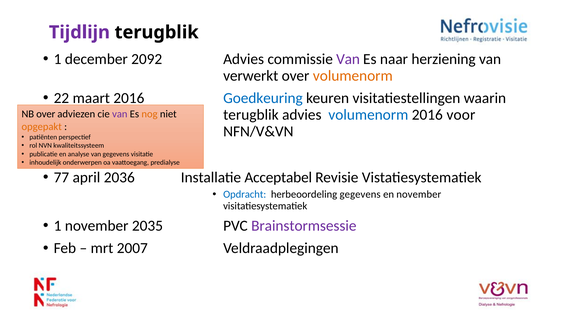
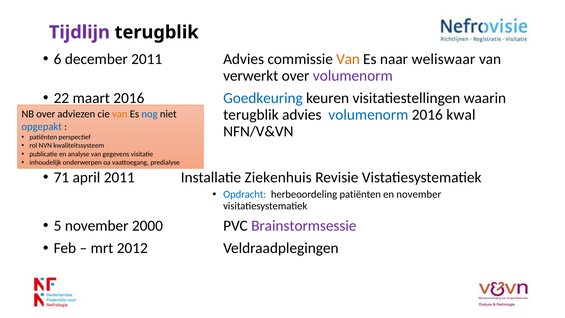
1: 1 -> 6 (58, 59)
december 2092: 2092 -> 2011 (147, 59)
Van colour: purple -> orange (348, 59)
herziening: herziening -> weliswaar (443, 59)
volumenorm colour: orange -> purple (353, 76)
voor: voor -> kwal (461, 115)
van colour: purple -> orange (120, 114)
nog colour: orange -> blue (150, 114)
opgepakt colour: orange -> blue (42, 127)
77: 77 -> 71 (61, 177)
april 2036: 2036 -> 2011 (119, 177)
Acceptabel: Acceptabel -> Ziekenhuis (278, 177)
herbeoordeling gegevens: gegevens -> patiënten (360, 194)
1: 1 -> 5 (58, 226)
2035: 2035 -> 2000 (147, 226)
2007: 2007 -> 2012 (132, 248)
